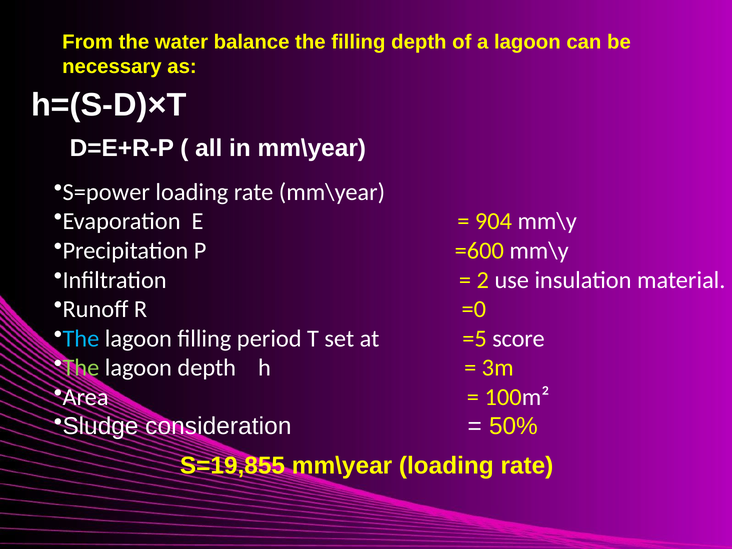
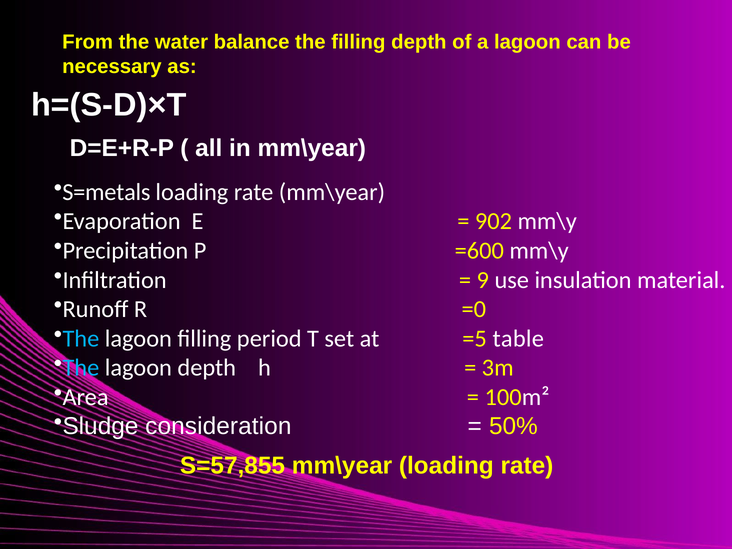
S=power: S=power -> S=metals (106, 192)
904: 904 -> 902 (493, 221)
2: 2 -> 9 (483, 280)
score: score -> table (518, 339)
The colour: light green -> light blue (81, 368)
S=19,855: S=19,855 -> S=57,855 (233, 465)
